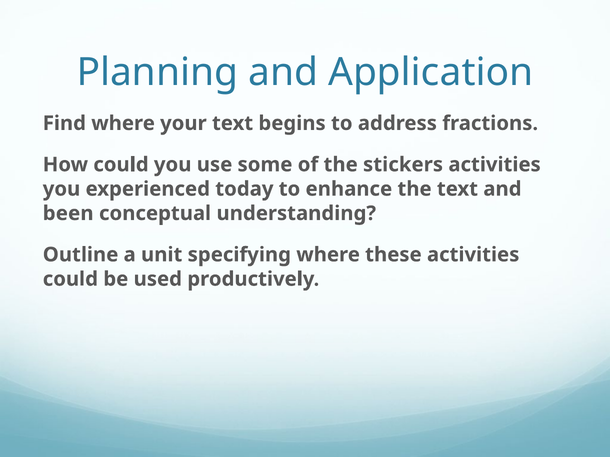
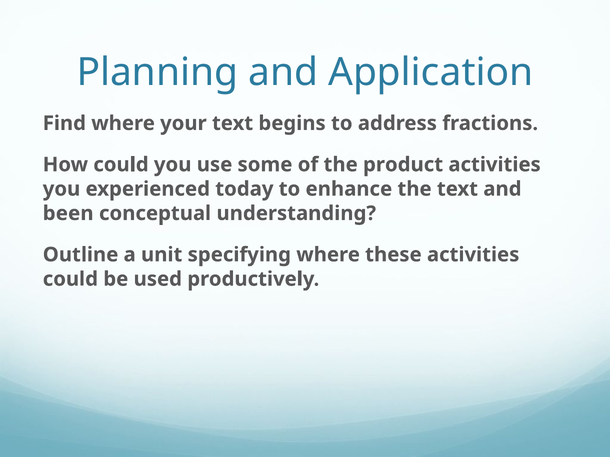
stickers: stickers -> product (403, 165)
